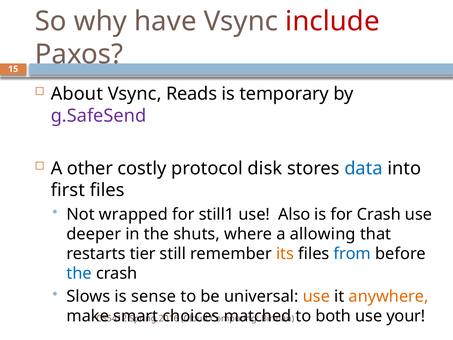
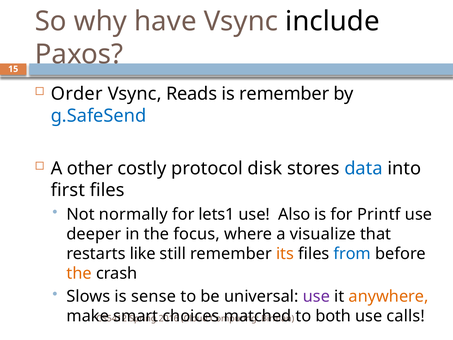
include colour: red -> black (332, 21)
About: About -> Order (77, 94)
is temporary: temporary -> remember (284, 94)
g.SafeSend colour: purple -> blue (99, 116)
wrapped: wrapped -> normally (133, 214)
still1: still1 -> lets1 (217, 214)
for Crash: Crash -> Printf (379, 214)
shuts: shuts -> focus (197, 234)
allowing: allowing -> visualize (323, 234)
tier: tier -> like (143, 253)
the colour: blue -> orange (79, 273)
use colour: orange -> purple (316, 296)
your: your -> calls (406, 316)
